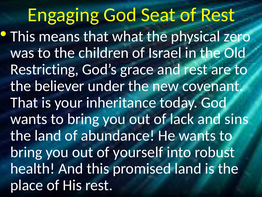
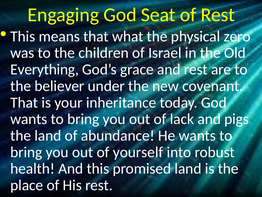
Restricting: Restricting -> Everything (45, 69)
sins: sins -> pigs (237, 119)
